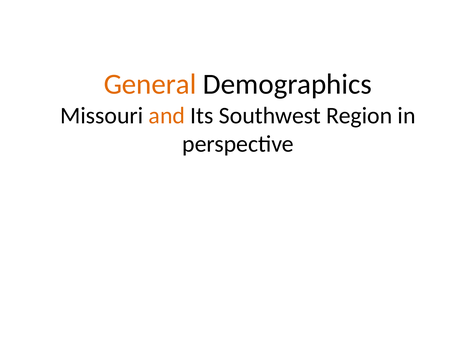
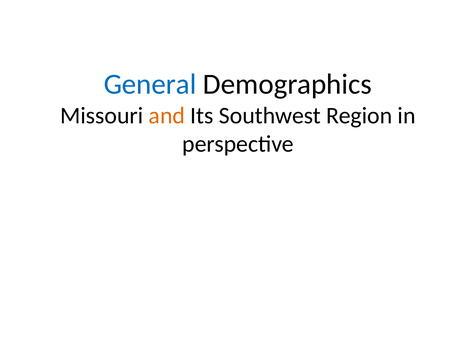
General colour: orange -> blue (150, 84)
